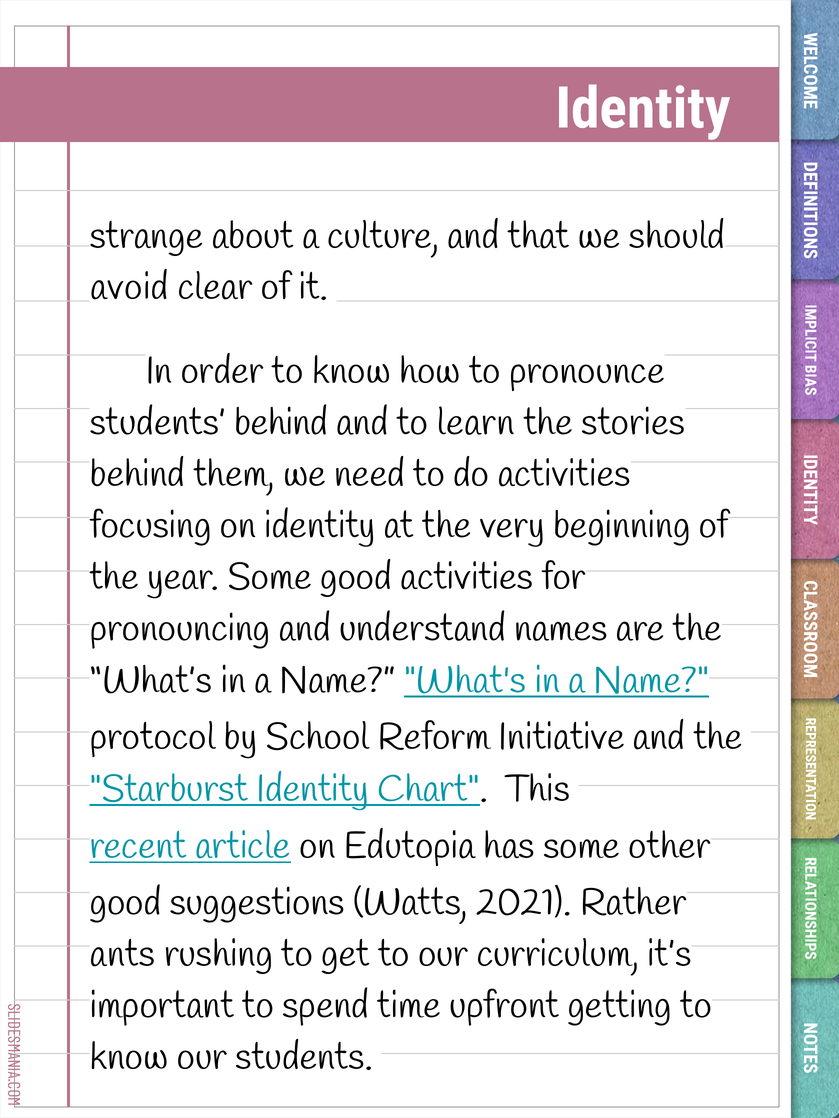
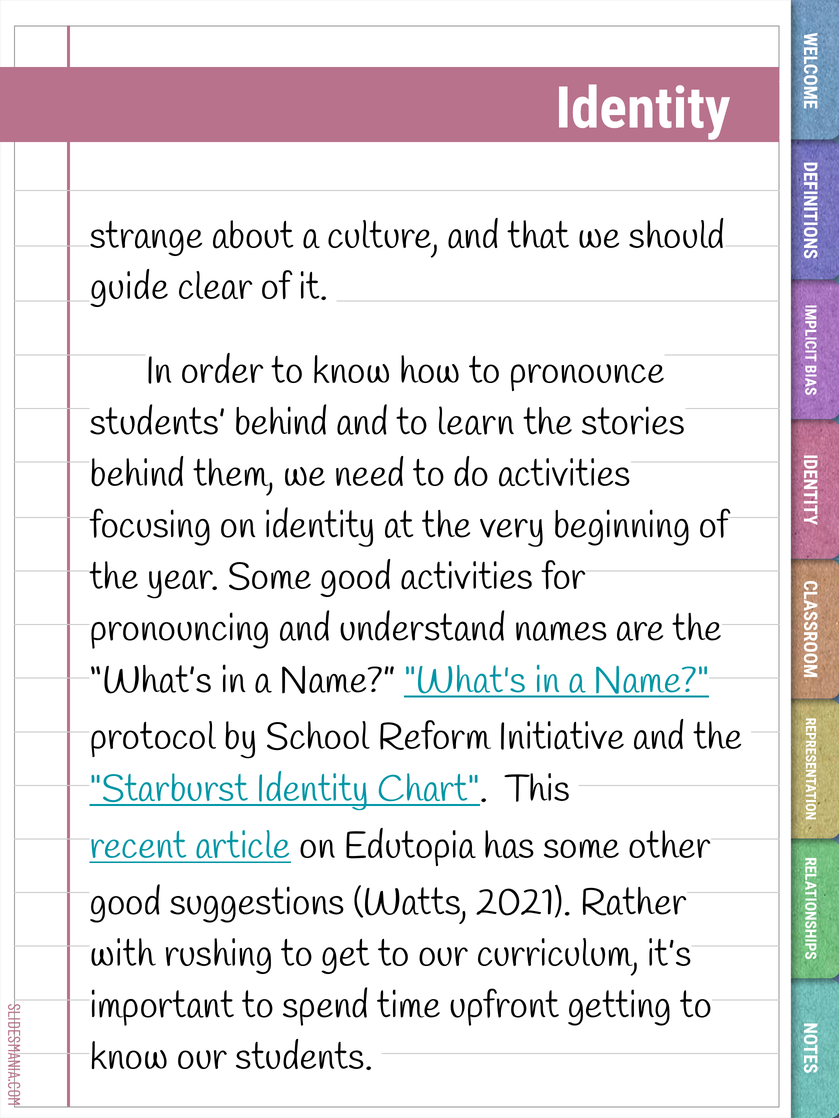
avoid: avoid -> guide (129, 287)
ants: ants -> with (123, 955)
